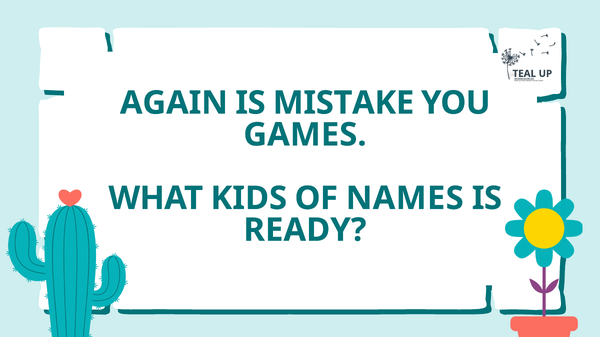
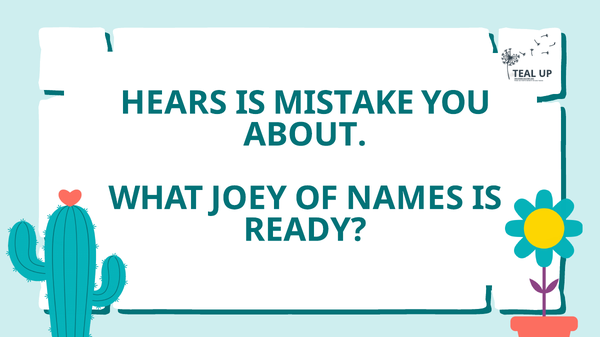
AGAIN: AGAIN -> HEARS (174, 103)
GAMES: GAMES -> ABOUT (305, 135)
KIDS: KIDS -> JOEY (249, 199)
